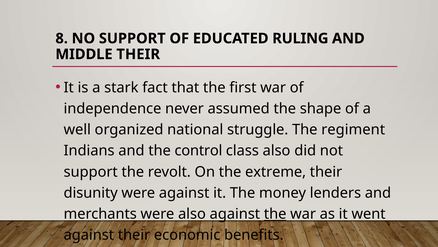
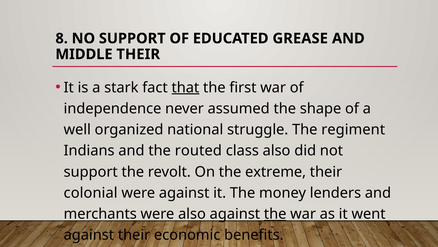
RULING: RULING -> GREASE (300, 38)
that underline: none -> present (185, 87)
control: control -> routed (198, 150)
disunity: disunity -> colonial (91, 192)
